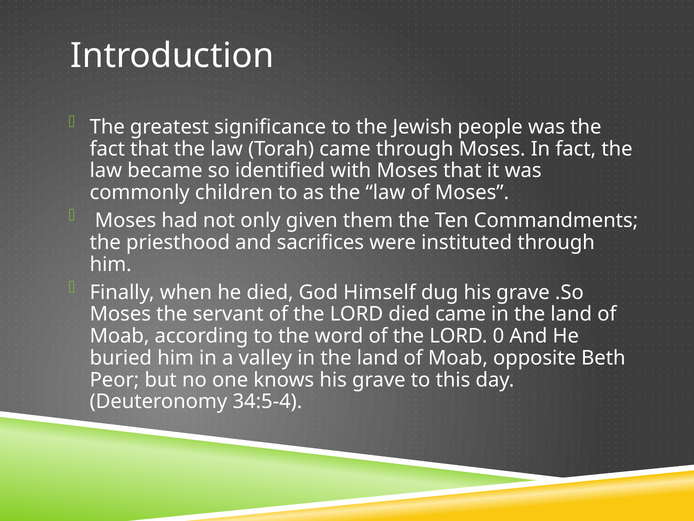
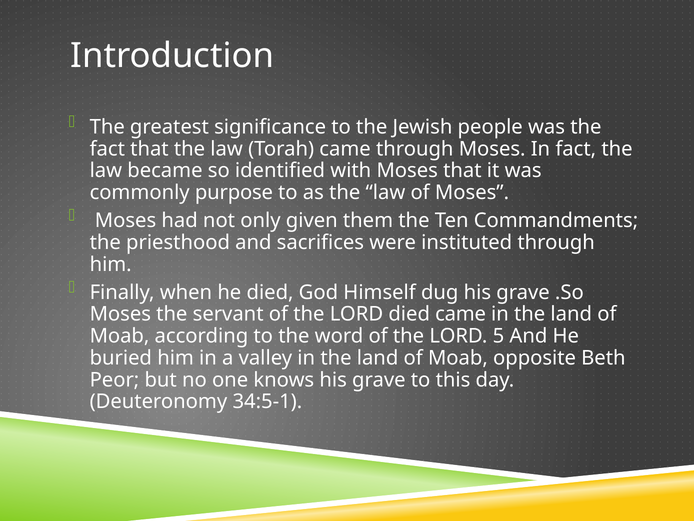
children: children -> purpose (234, 193)
0: 0 -> 5 (498, 336)
34:5-4: 34:5-4 -> 34:5-1 (267, 401)
